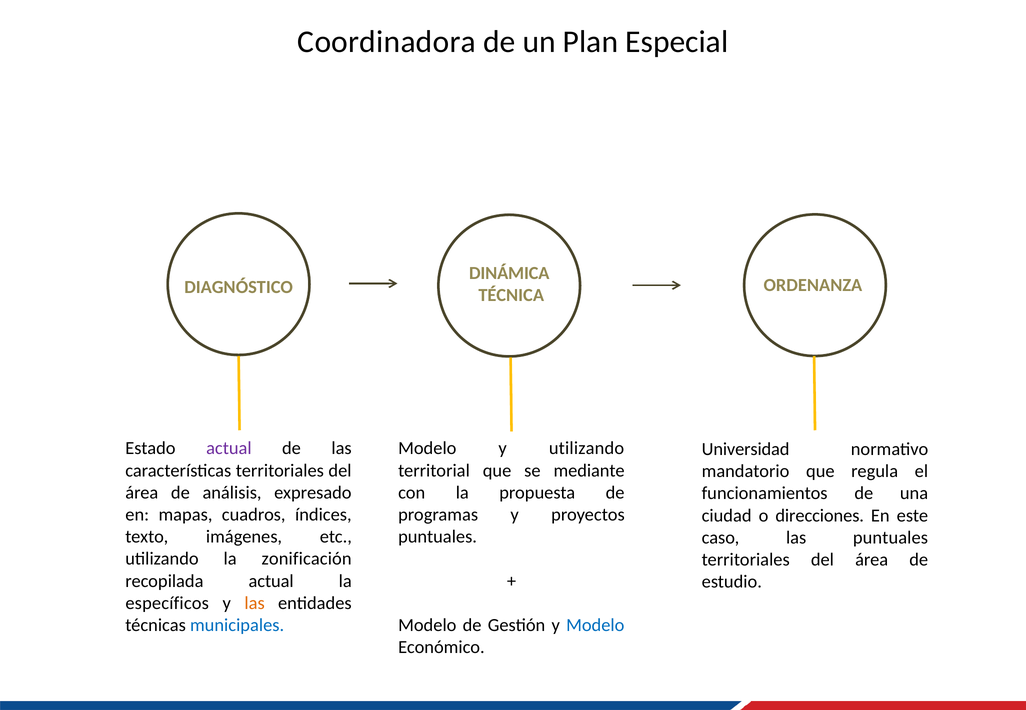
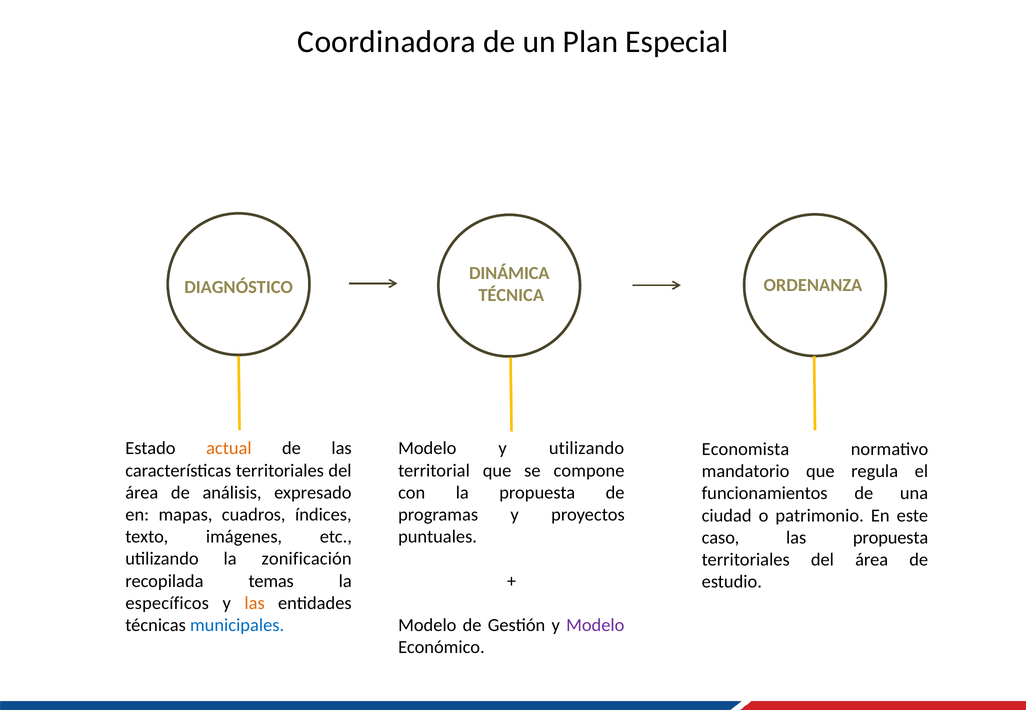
actual colour: purple -> orange (229, 449)
Universidad: Universidad -> Economista (745, 449)
mediante: mediante -> compone (589, 471)
direcciones: direcciones -> patrimonio (820, 516)
las puntuales: puntuales -> propuesta (891, 538)
recopilada actual: actual -> temas (271, 581)
Modelo colour: blue -> purple (595, 625)
